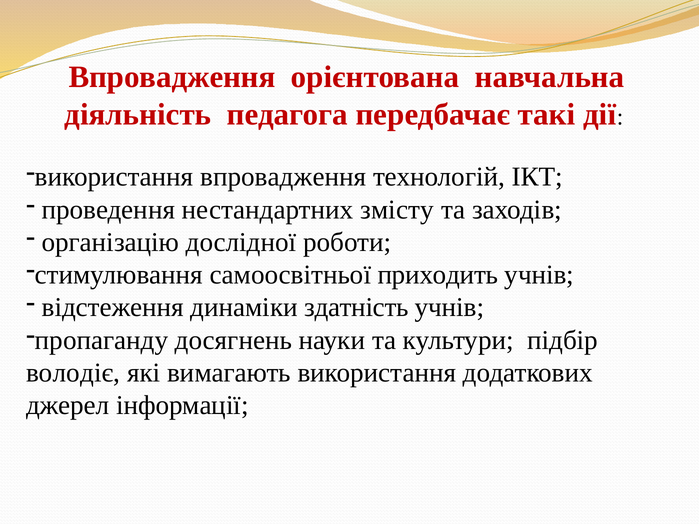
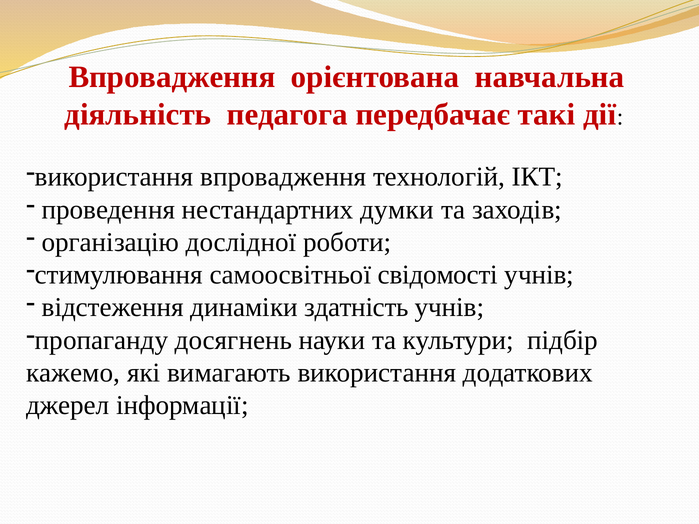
змісту: змісту -> думки (397, 210)
приходить: приходить -> свідомості (438, 275)
володіє: володіє -> кажемо (73, 373)
